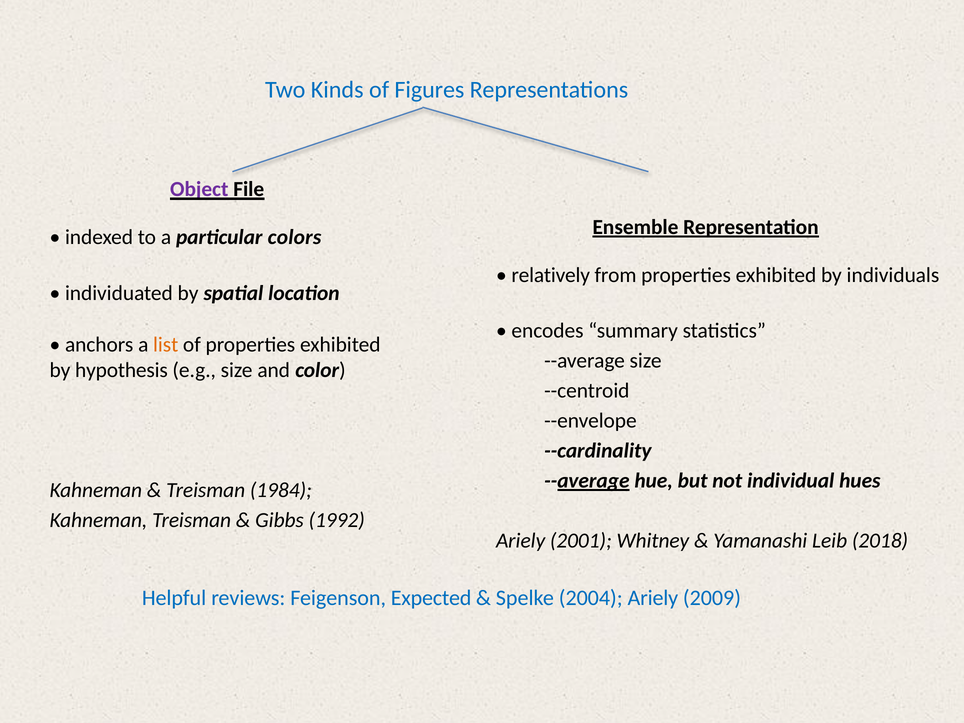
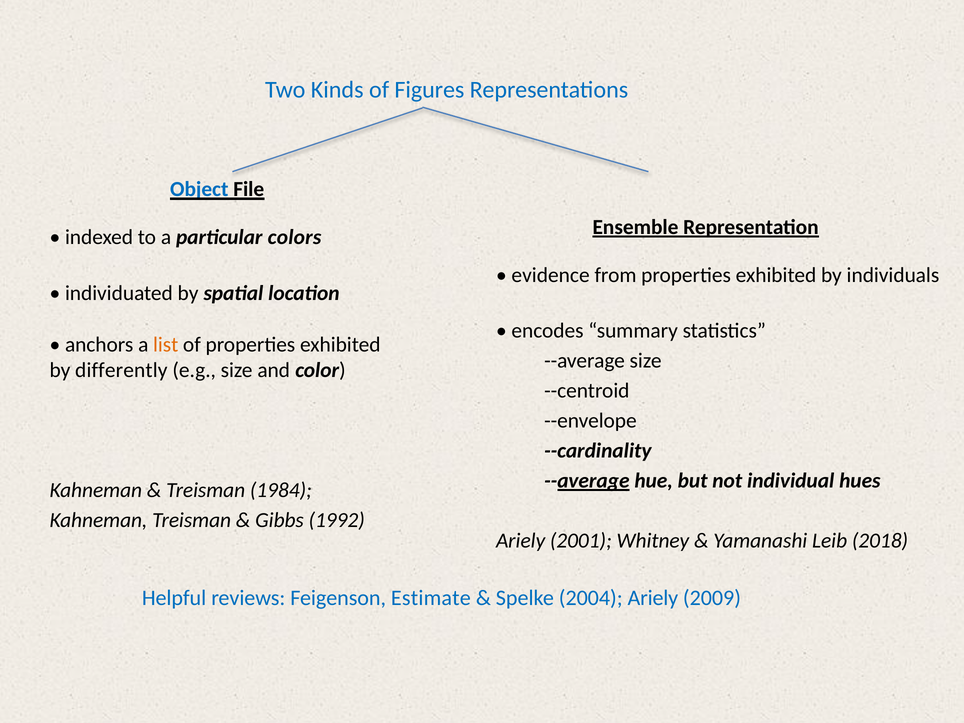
Object colour: purple -> blue (199, 189)
relatively: relatively -> evidence (551, 275)
hypothesis: hypothesis -> differently (121, 370)
Expected: Expected -> Estimate (431, 598)
